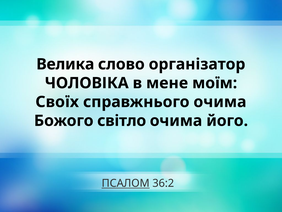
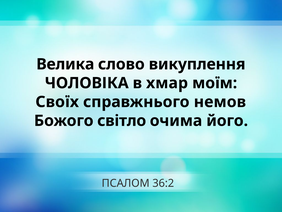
організатор: організатор -> викуплення (197, 64)
мене: мене -> хмар (167, 83)
справжнього очима: очима -> немов (220, 102)
ПСАЛОМ underline: present -> none (126, 183)
